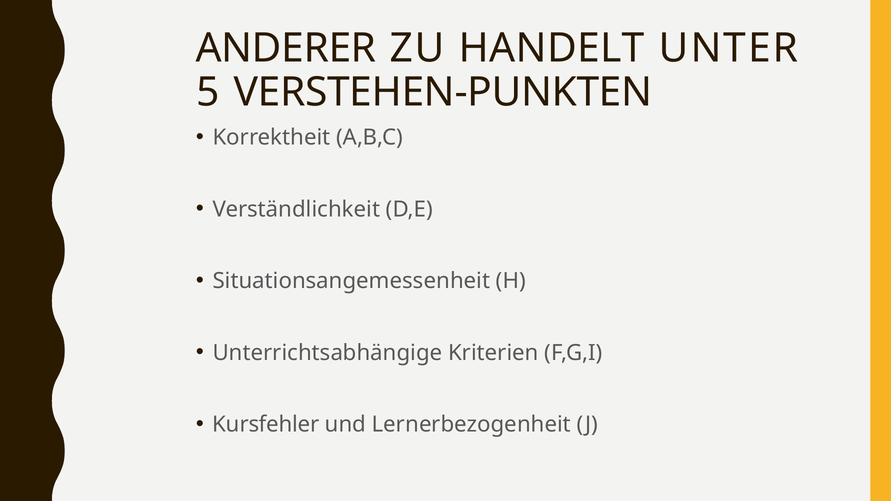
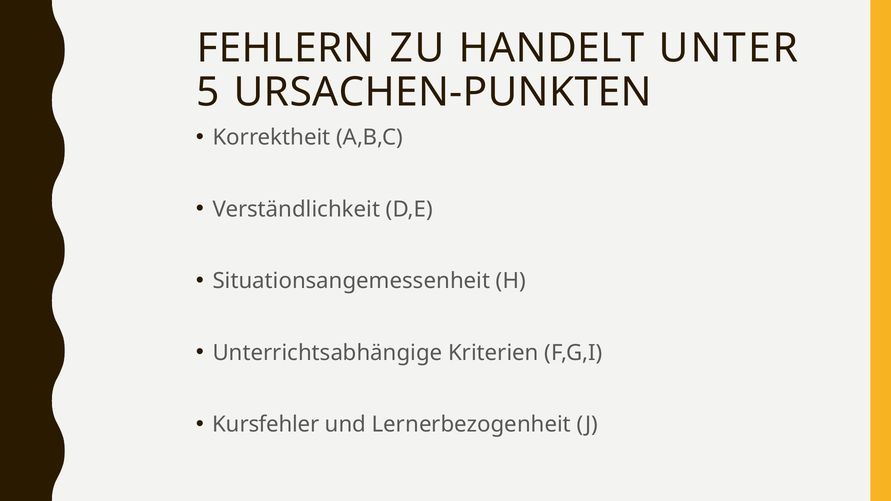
ANDERER: ANDERER -> FEHLERN (285, 48)
VERSTEHEN-PUNKTEN: VERSTEHEN-PUNKTEN -> URSACHEN-PUNKTEN (443, 93)
